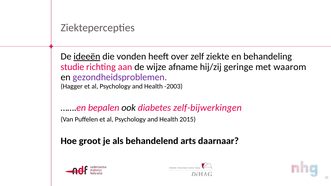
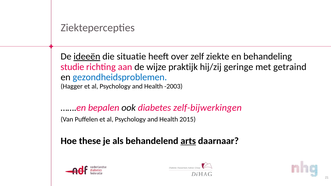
vonden: vonden -> situatie (131, 57)
afname: afname -> praktijk (183, 67)
waarom: waarom -> getraind (290, 67)
gezondheidsproblemen colour: purple -> blue (120, 77)
groot: groot -> these (90, 141)
arts underline: none -> present (188, 141)
